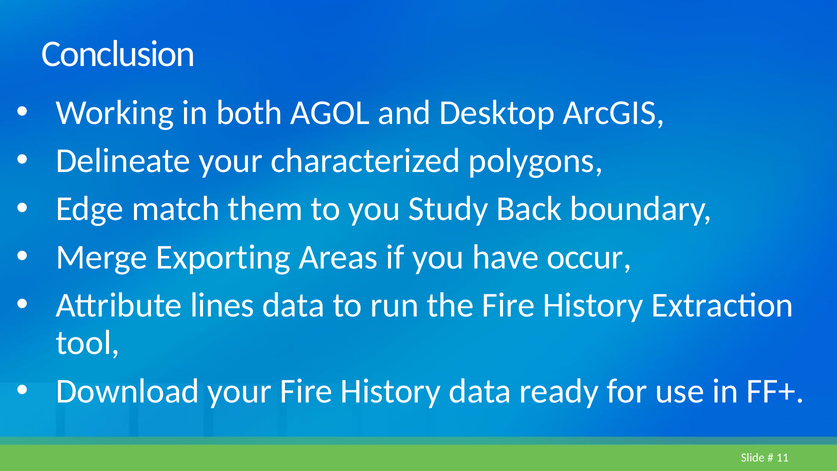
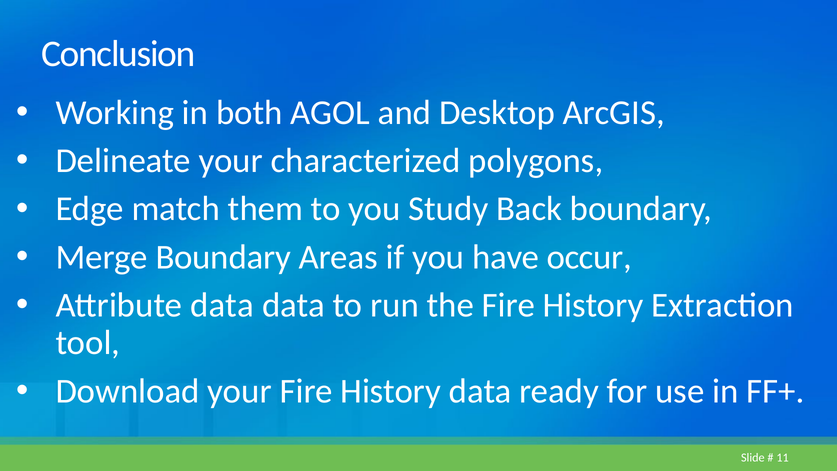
Merge Exporting: Exporting -> Boundary (223, 257)
Attribute lines: lines -> data (222, 305)
